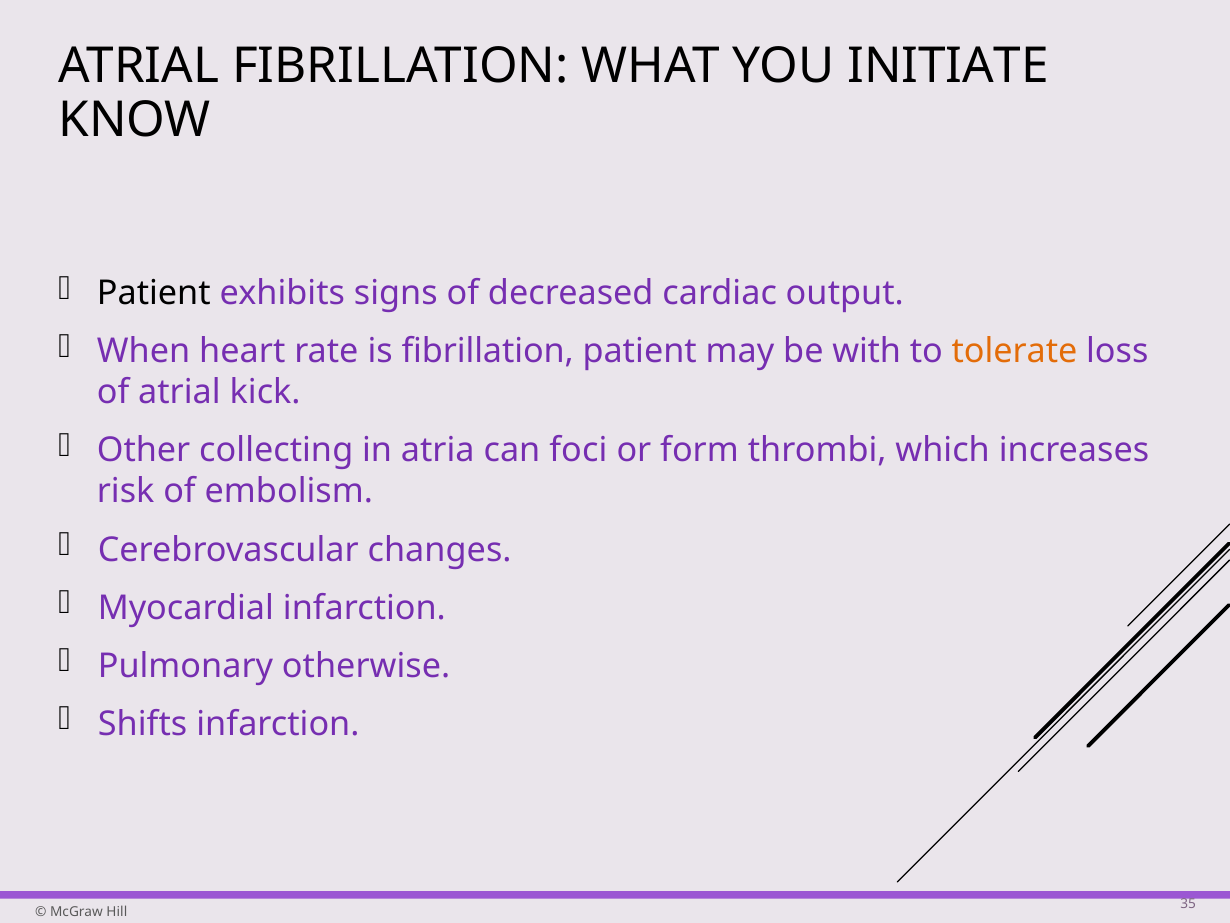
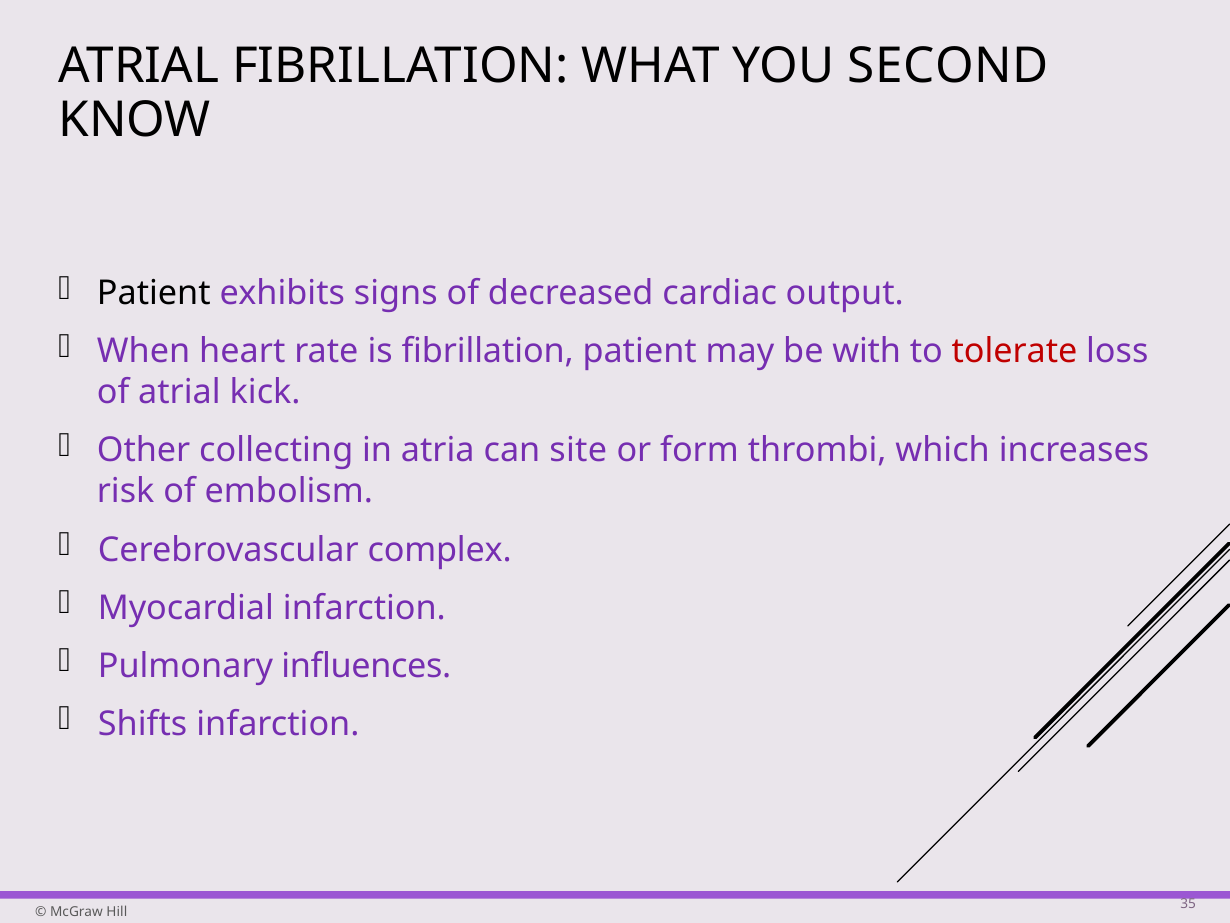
INITIATE: INITIATE -> SECOND (948, 66)
tolerate colour: orange -> red (1015, 351)
foci: foci -> site (578, 450)
changes: changes -> complex (440, 549)
otherwise: otherwise -> influences (366, 666)
